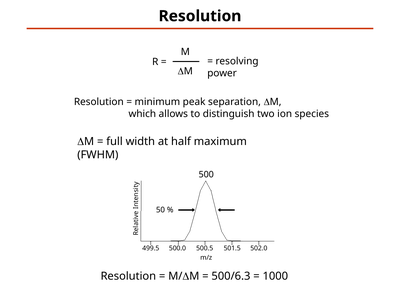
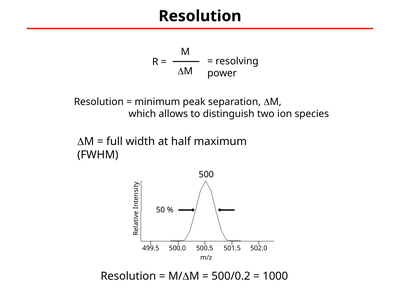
500/6.3: 500/6.3 -> 500/0.2 (231, 276)
